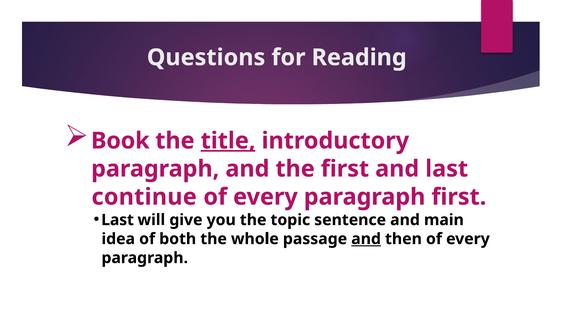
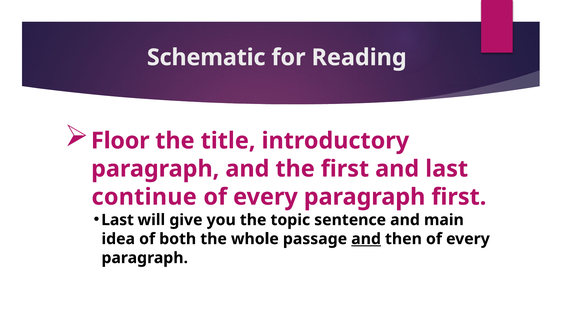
Questions: Questions -> Schematic (206, 57)
Book: Book -> Floor (120, 141)
title underline: present -> none (228, 141)
